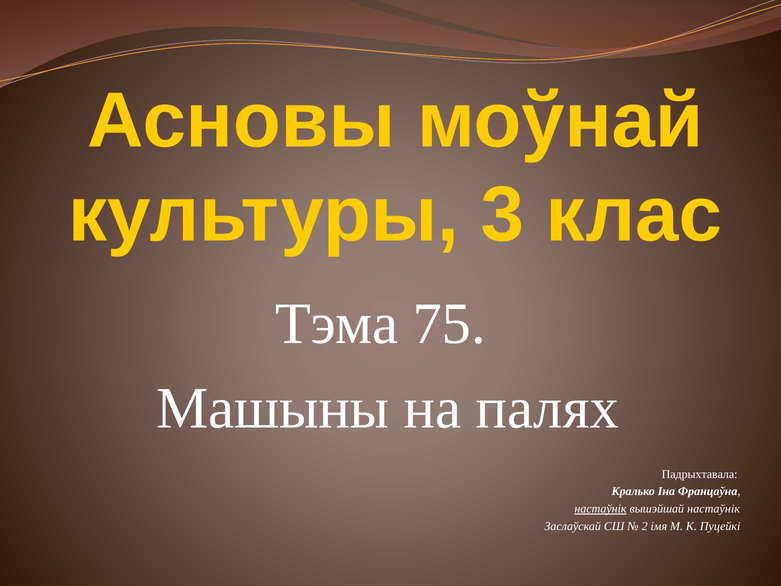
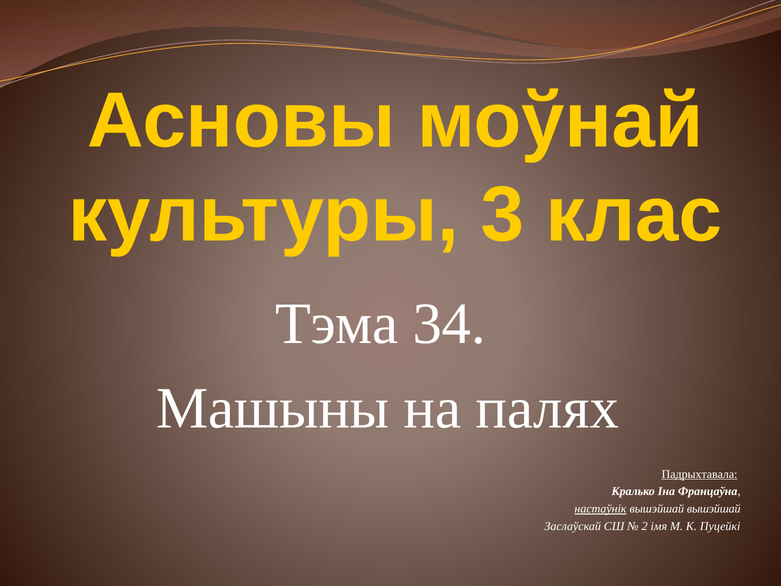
75: 75 -> 34 (449, 324)
Падрыхтавала underline: none -> present (700, 474)
вышэйшай настаўнік: настаўнік -> вышэйшай (714, 509)
